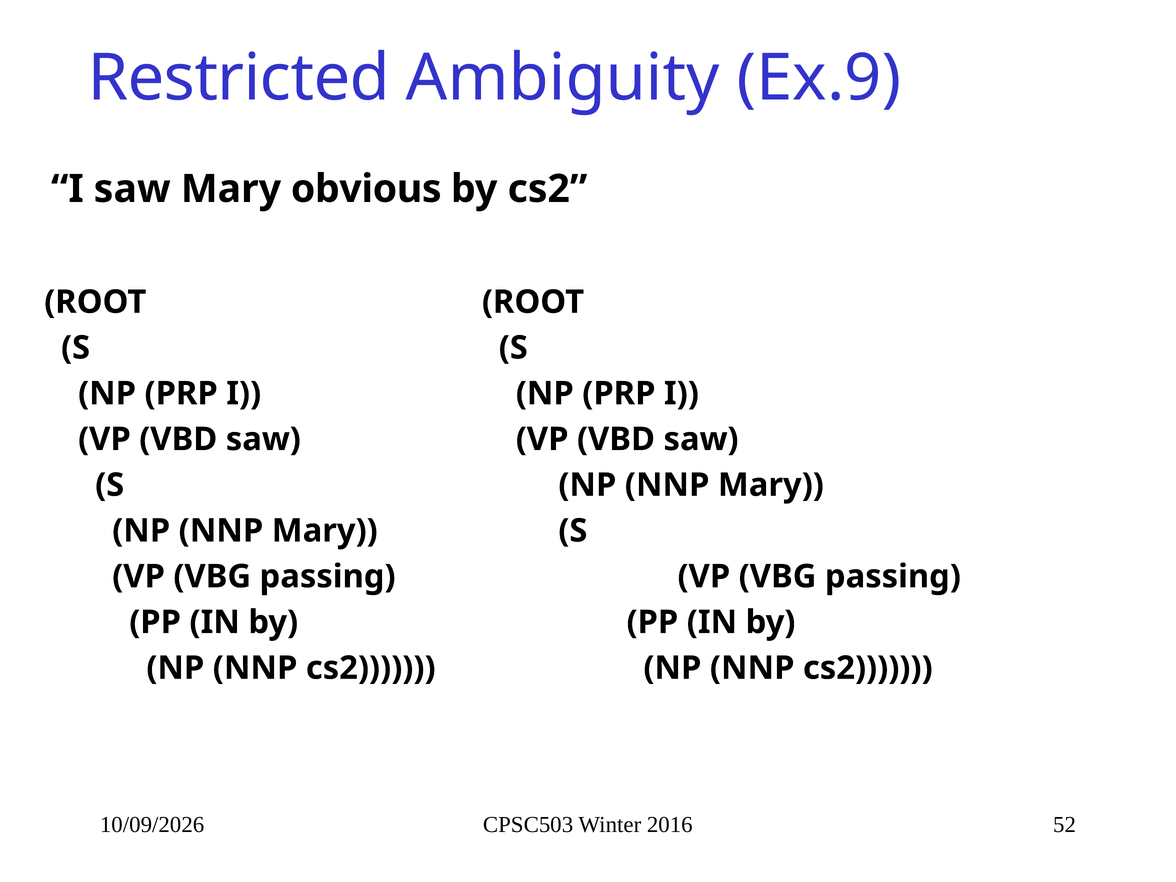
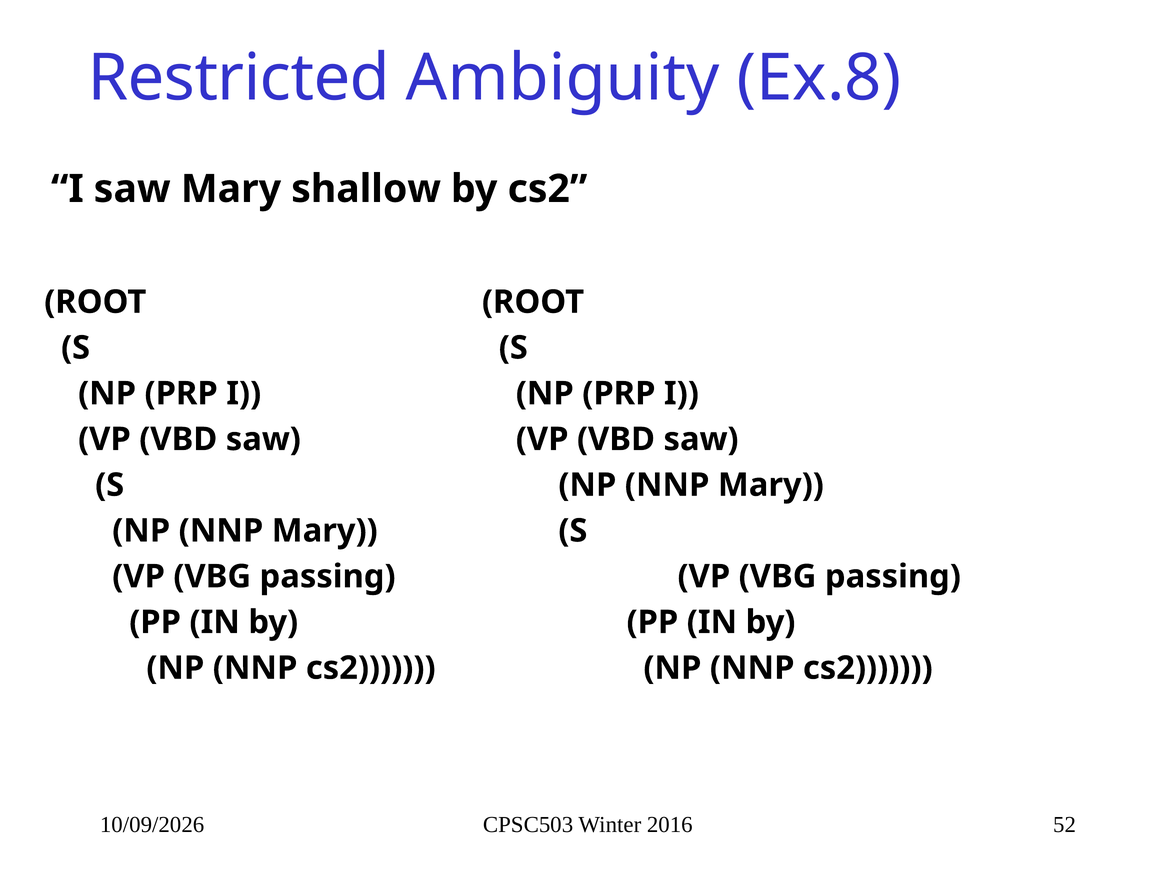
Ex.9: Ex.9 -> Ex.8 (819, 78)
obvious: obvious -> shallow (366, 189)
